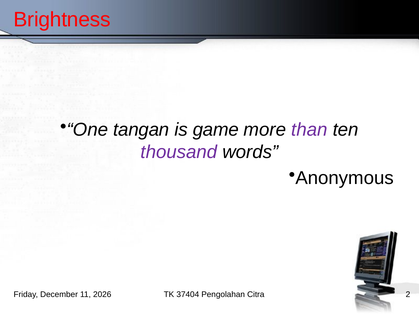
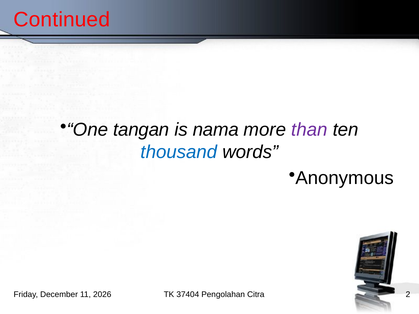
Brightness: Brightness -> Continued (62, 20)
game: game -> nama (216, 130)
thousand colour: purple -> blue (179, 152)
